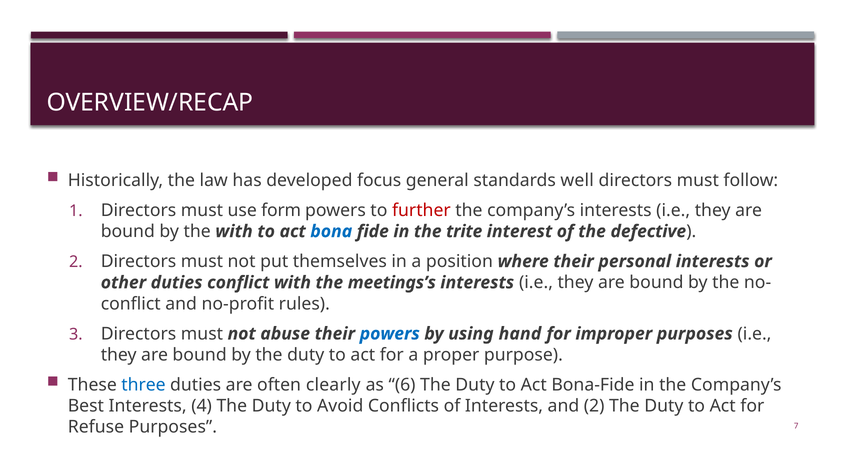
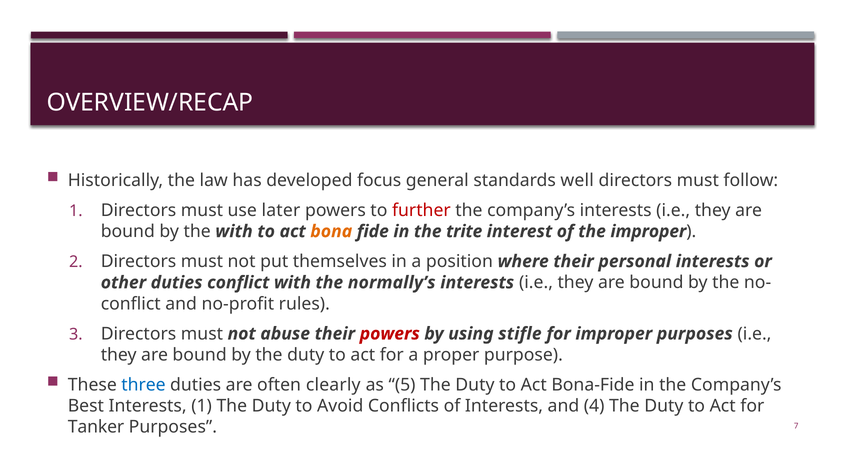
form: form -> later (281, 210)
bona colour: blue -> orange (331, 231)
the defective: defective -> improper (648, 231)
meetings’s: meetings’s -> normally’s (392, 282)
powers colour: blue -> red (390, 333)
hand: hand -> stifle (520, 333)
6: 6 -> 5 (402, 384)
Interests 4: 4 -> 1 (202, 405)
and 2: 2 -> 4 (594, 405)
Refuse: Refuse -> Tanker (96, 427)
